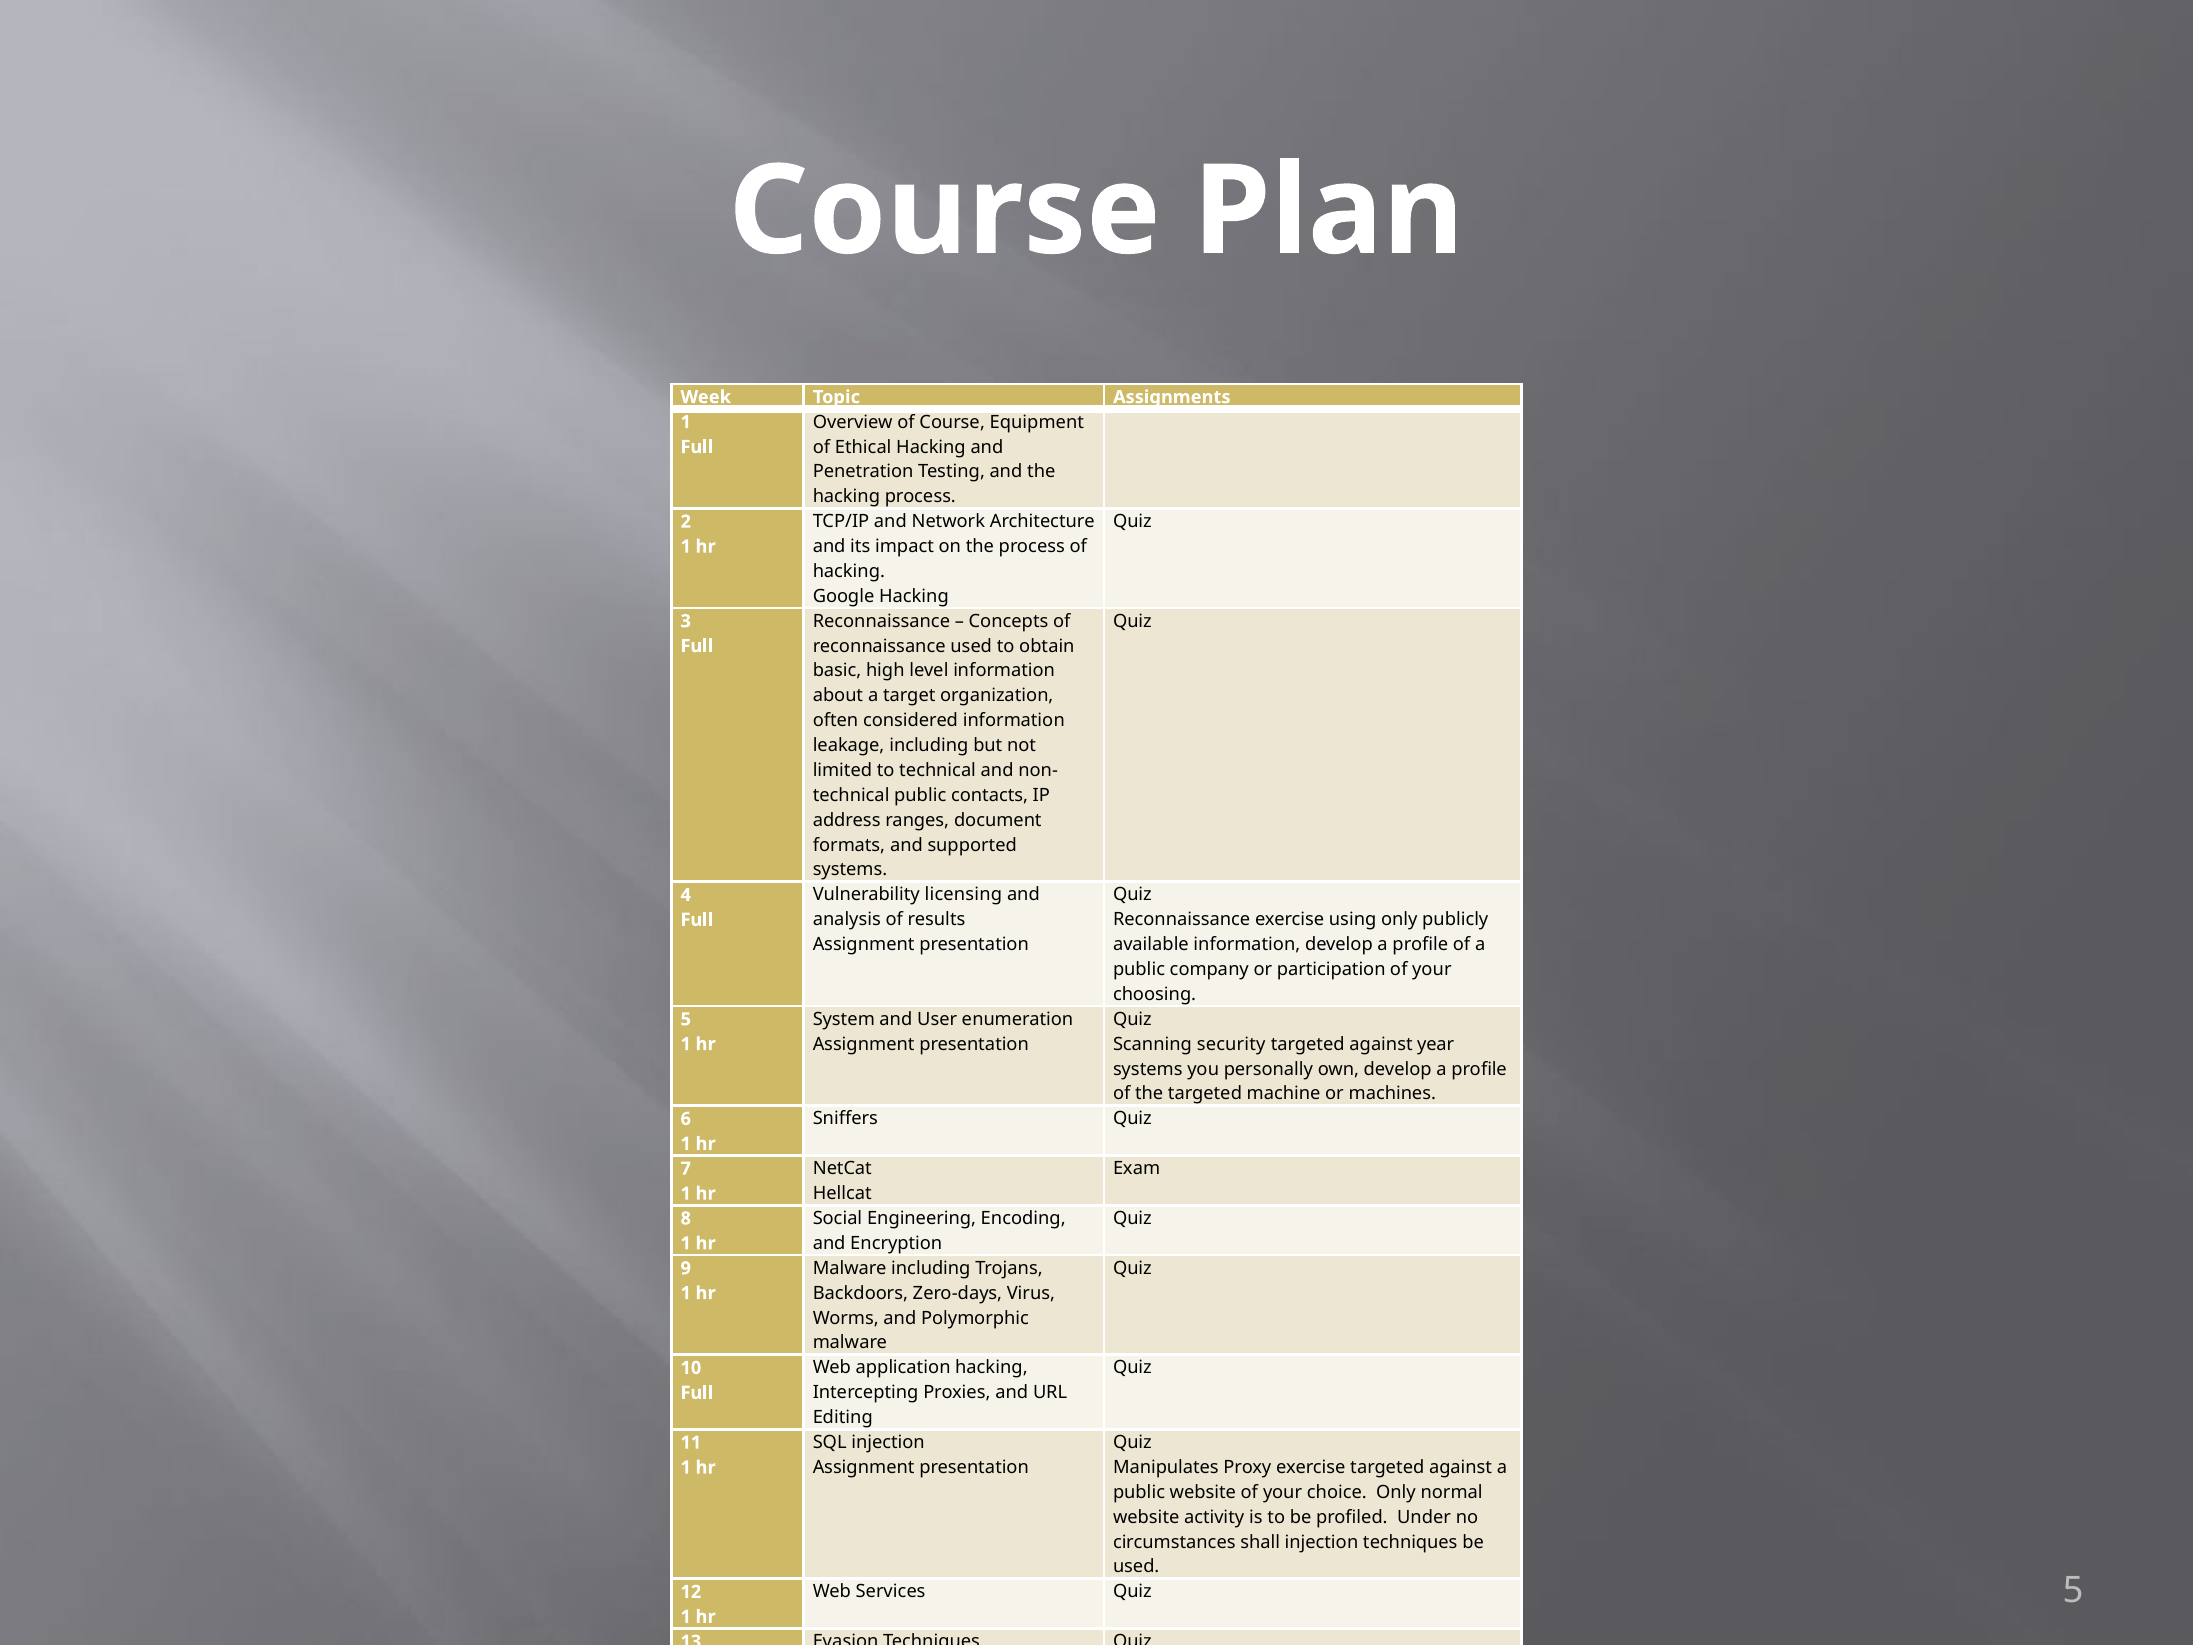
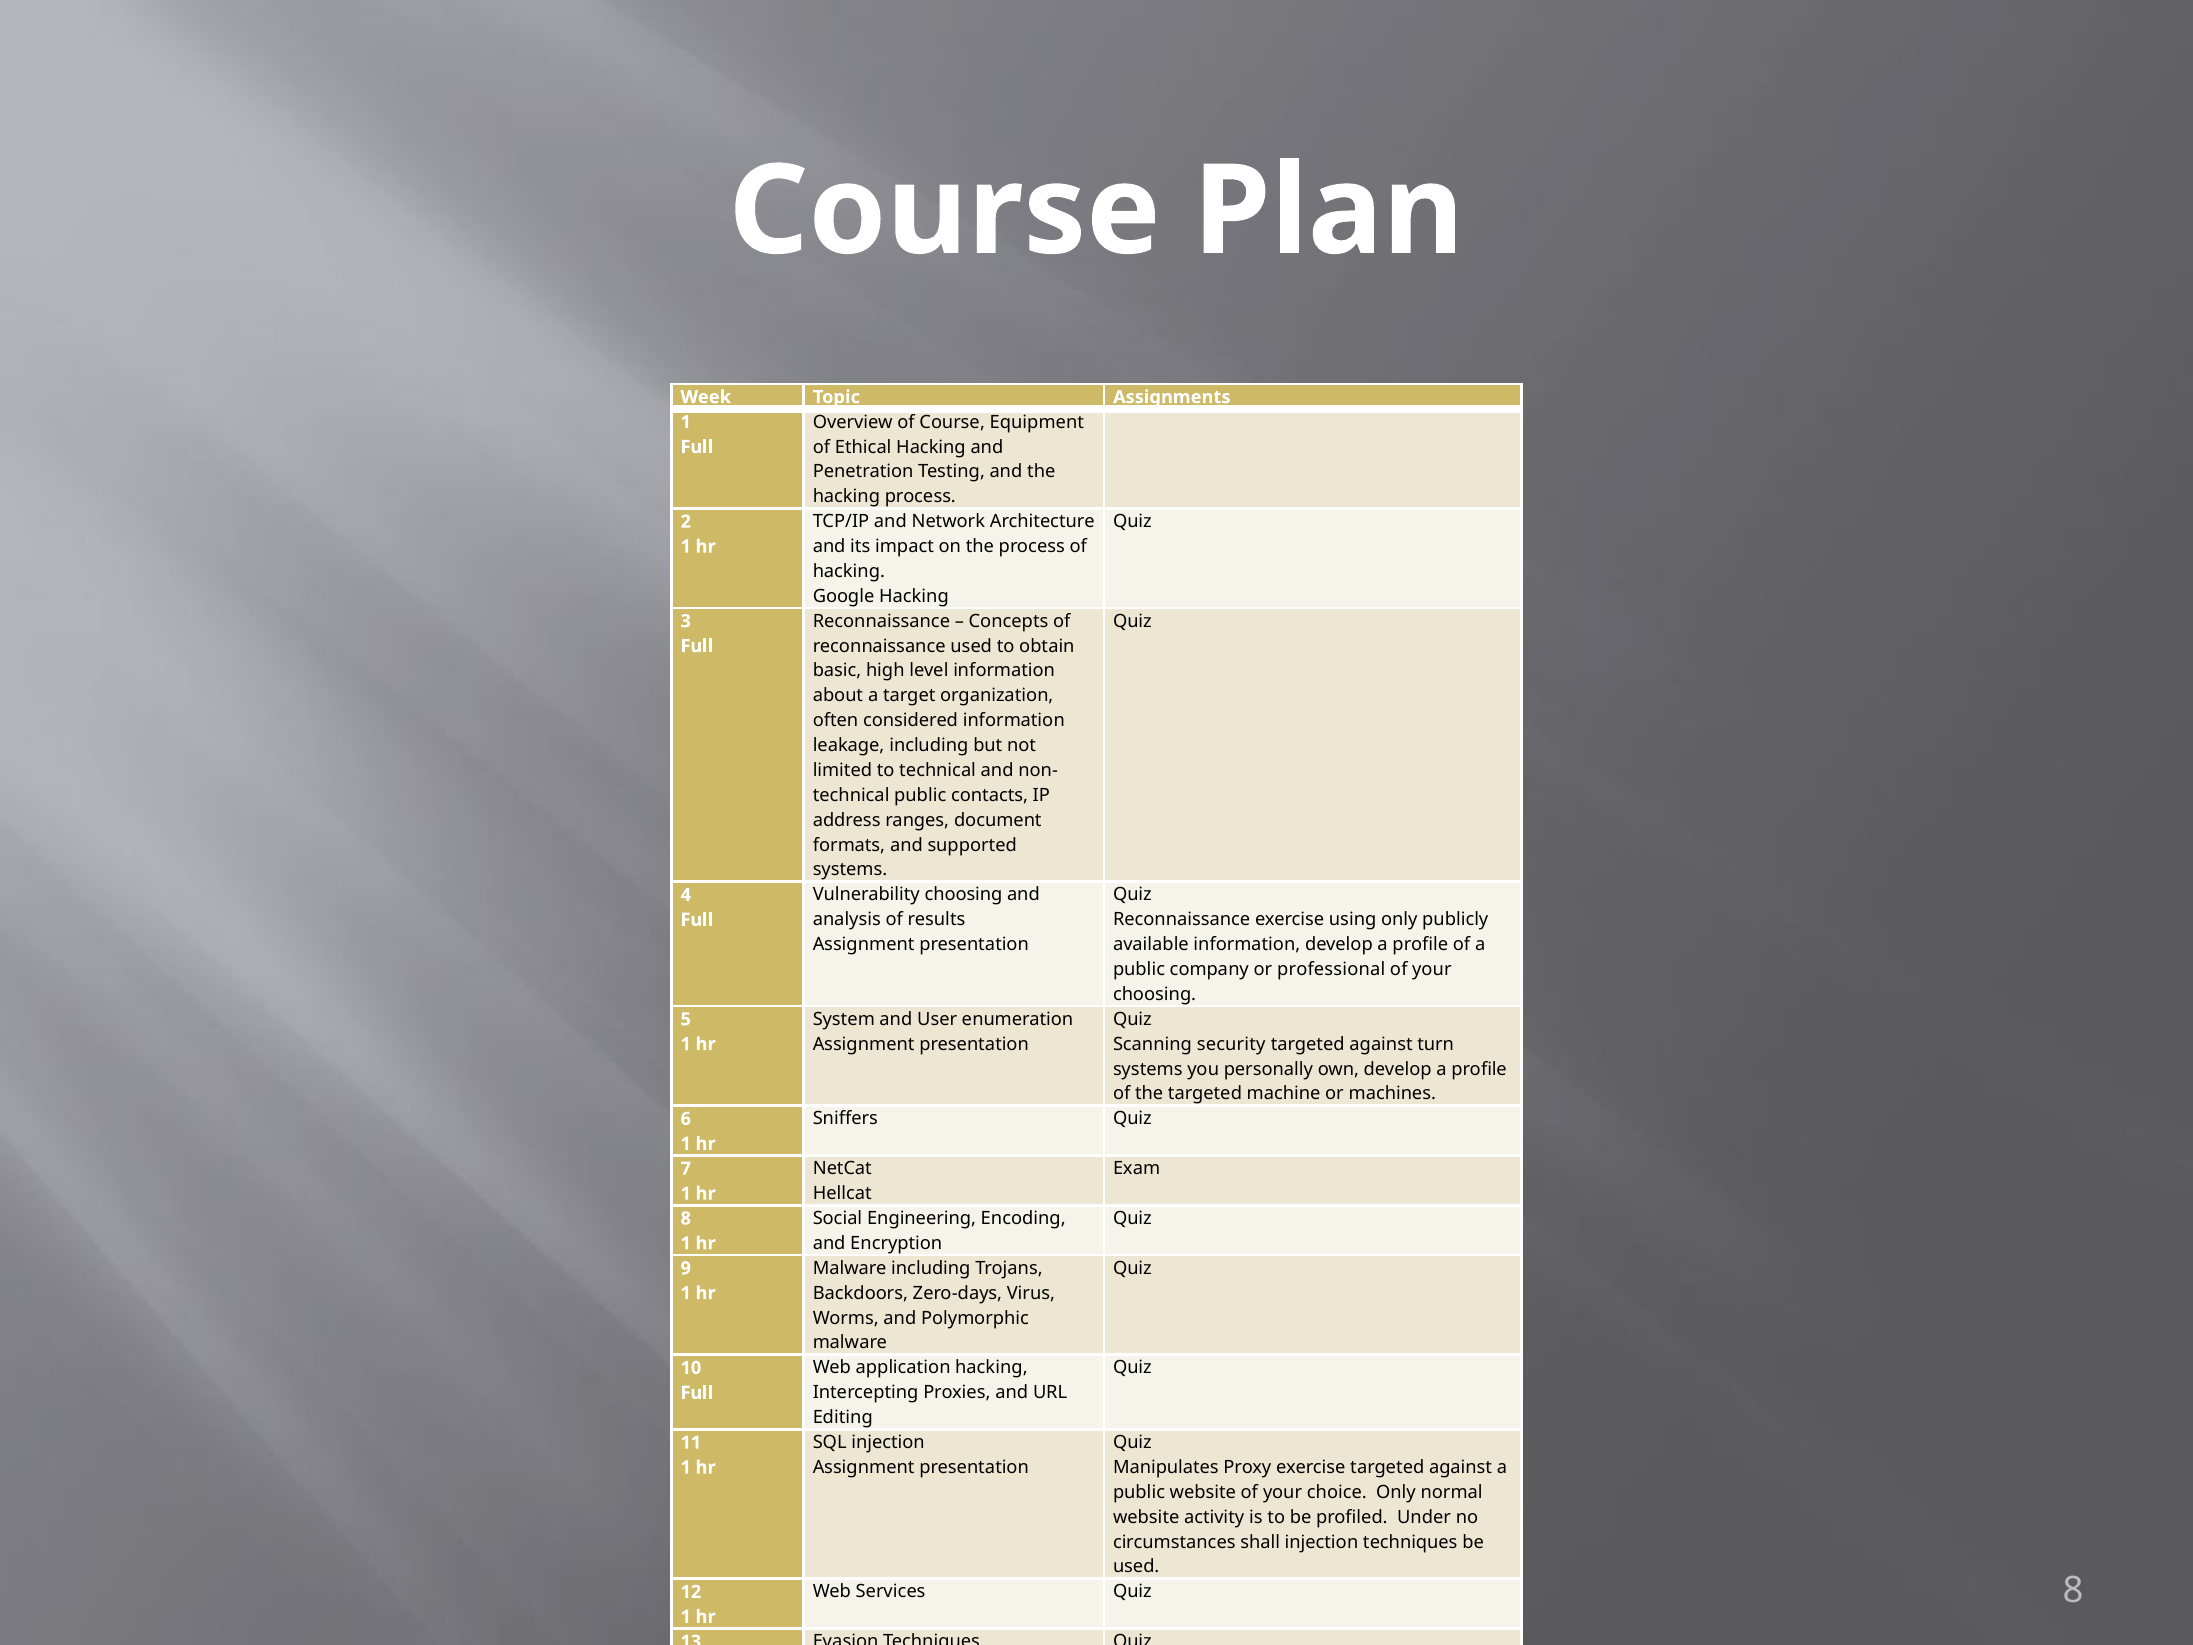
Vulnerability licensing: licensing -> choosing (964, 895)
participation: participation -> professional (1331, 969)
year: year -> turn (1436, 1044)
5: 5 -> 8 (2073, 1590)
